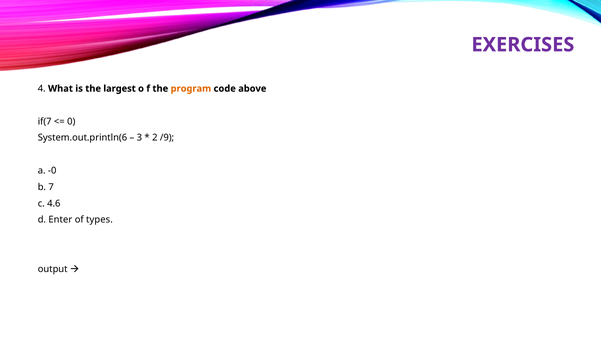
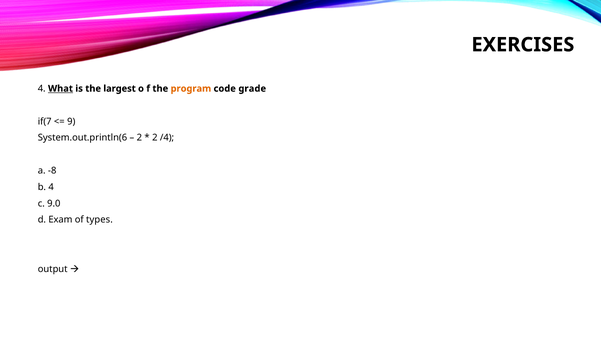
EXERCISES colour: purple -> black (523, 45)
What underline: none -> present (61, 89)
above: above -> grade (252, 89)
0: 0 -> 9 (71, 121)
3: 3 -> 2 (139, 138)
/9: /9 -> /4 (167, 138)
-0: -0 -> -8 (52, 171)
b 7: 7 -> 4 (51, 187)
4.6: 4.6 -> 9.0 (54, 203)
Enter: Enter -> Exam (60, 220)
